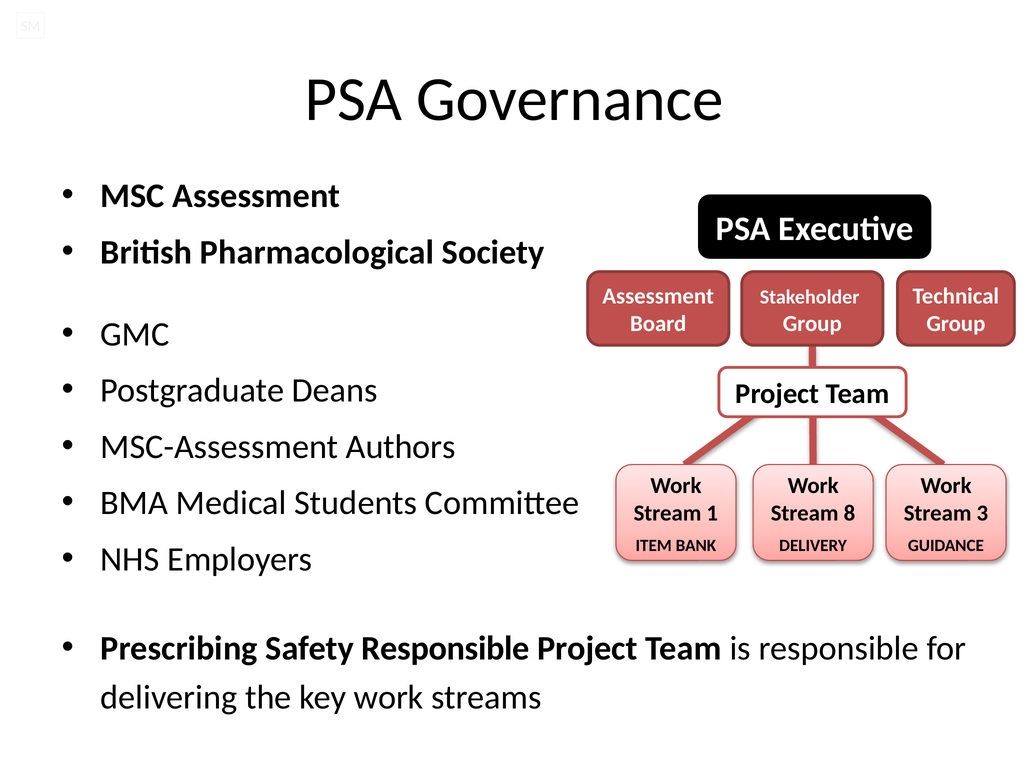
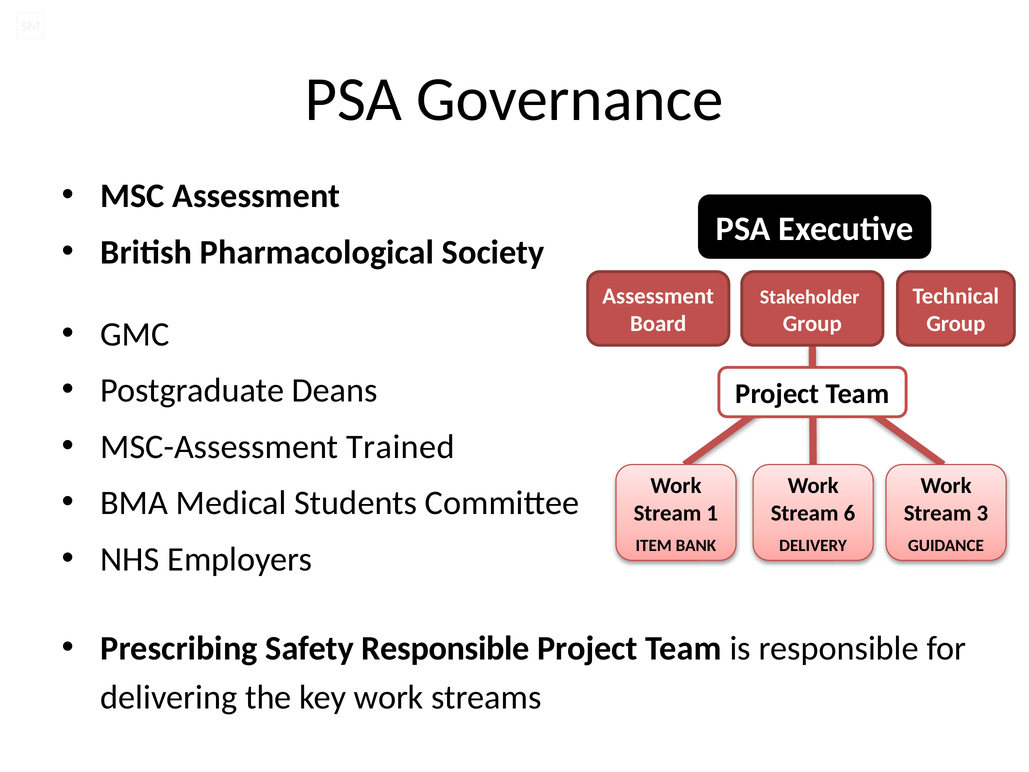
Authors: Authors -> Trained (400, 447)
8: 8 -> 6 (849, 513)
